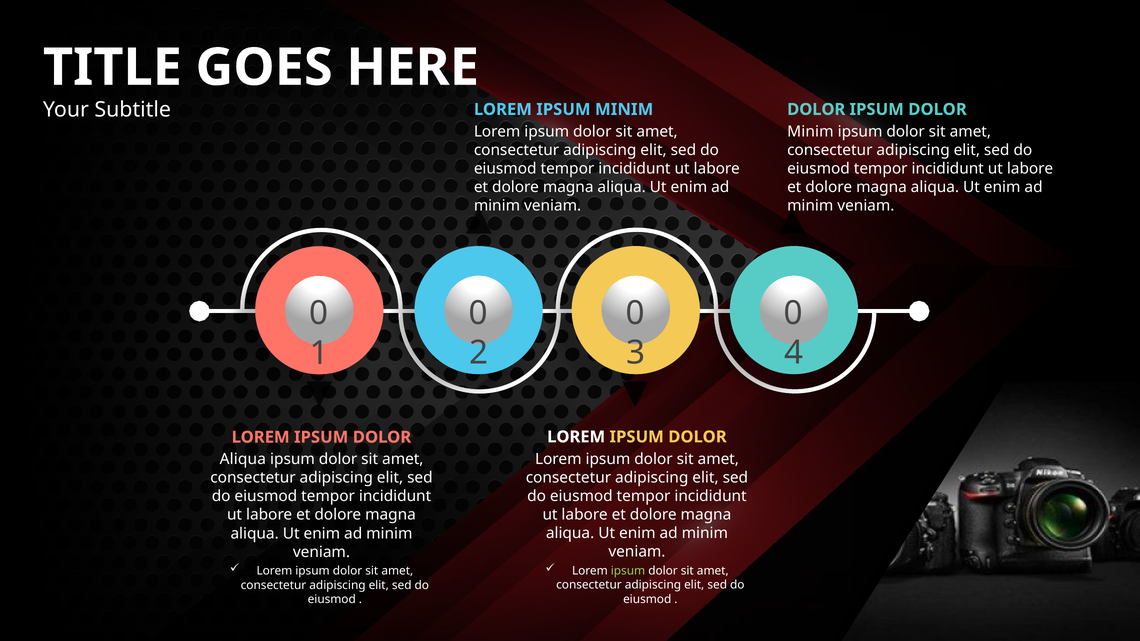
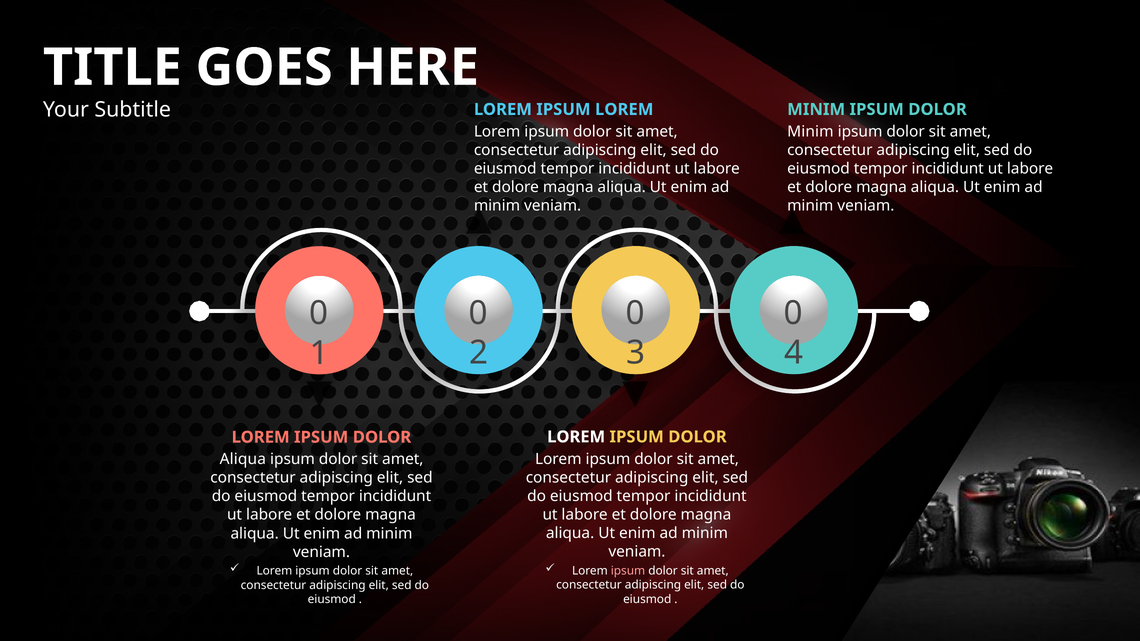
IPSUM MINIM: MINIM -> LOREM (624, 109)
DOLOR: DOLOR -> MINIM (816, 109)
ipsum colour: light green -> pink (628, 571)
